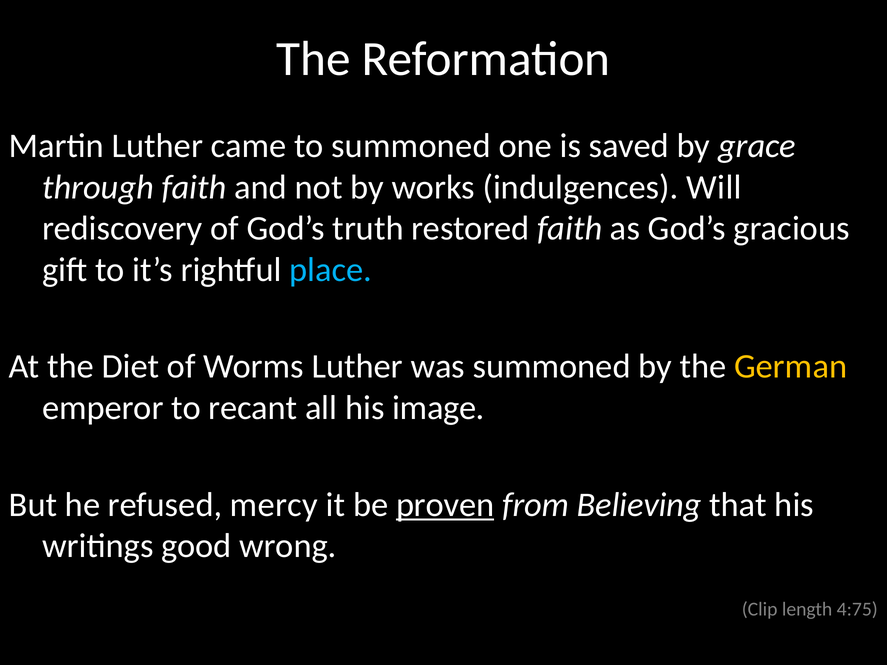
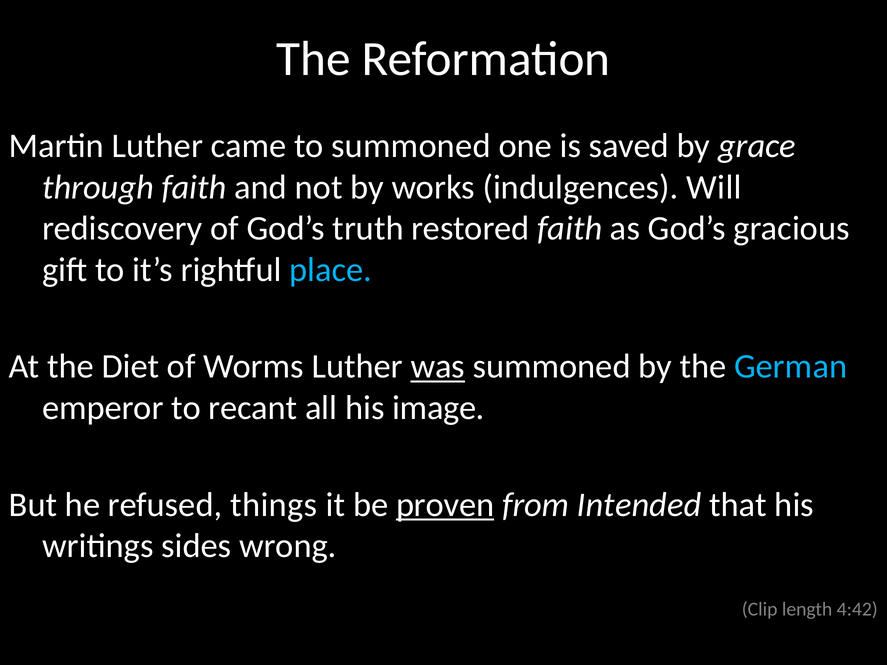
was underline: none -> present (438, 367)
German colour: yellow -> light blue (791, 367)
mercy: mercy -> things (274, 505)
Believing: Believing -> Intended (639, 505)
good: good -> sides (196, 546)
4:75: 4:75 -> 4:42 (857, 609)
